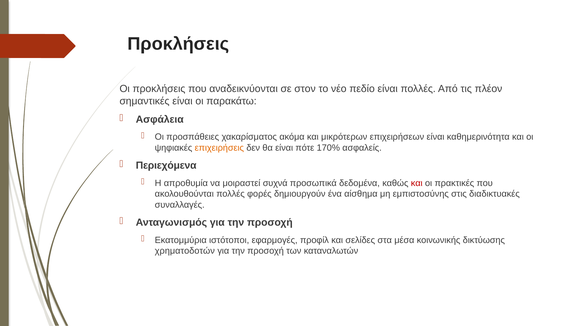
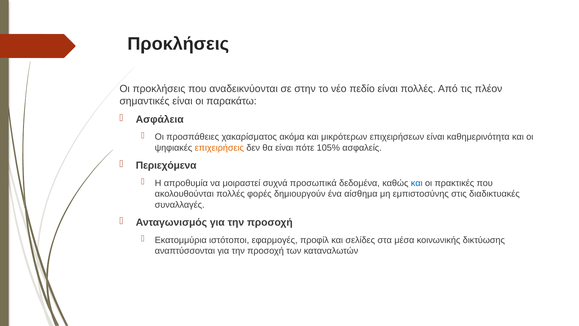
στον: στον -> στην (305, 89)
170%: 170% -> 105% (328, 148)
και colour: red -> blue (417, 183)
χρηματοδοτών: χρηματοδοτών -> αναπτύσσονται (185, 251)
